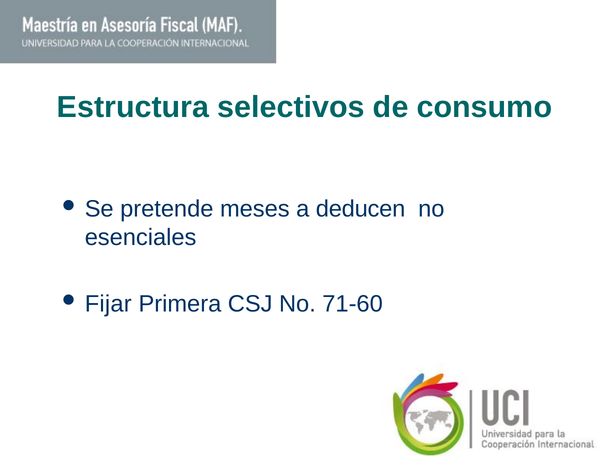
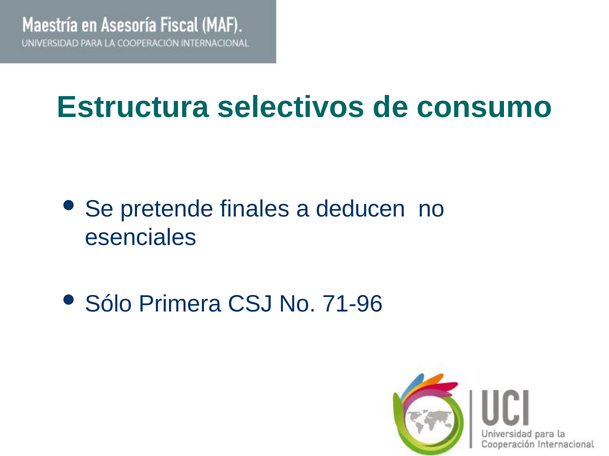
meses: meses -> finales (255, 209)
Fijar: Fijar -> Sólo (108, 304)
71-60: 71-60 -> 71-96 (353, 304)
